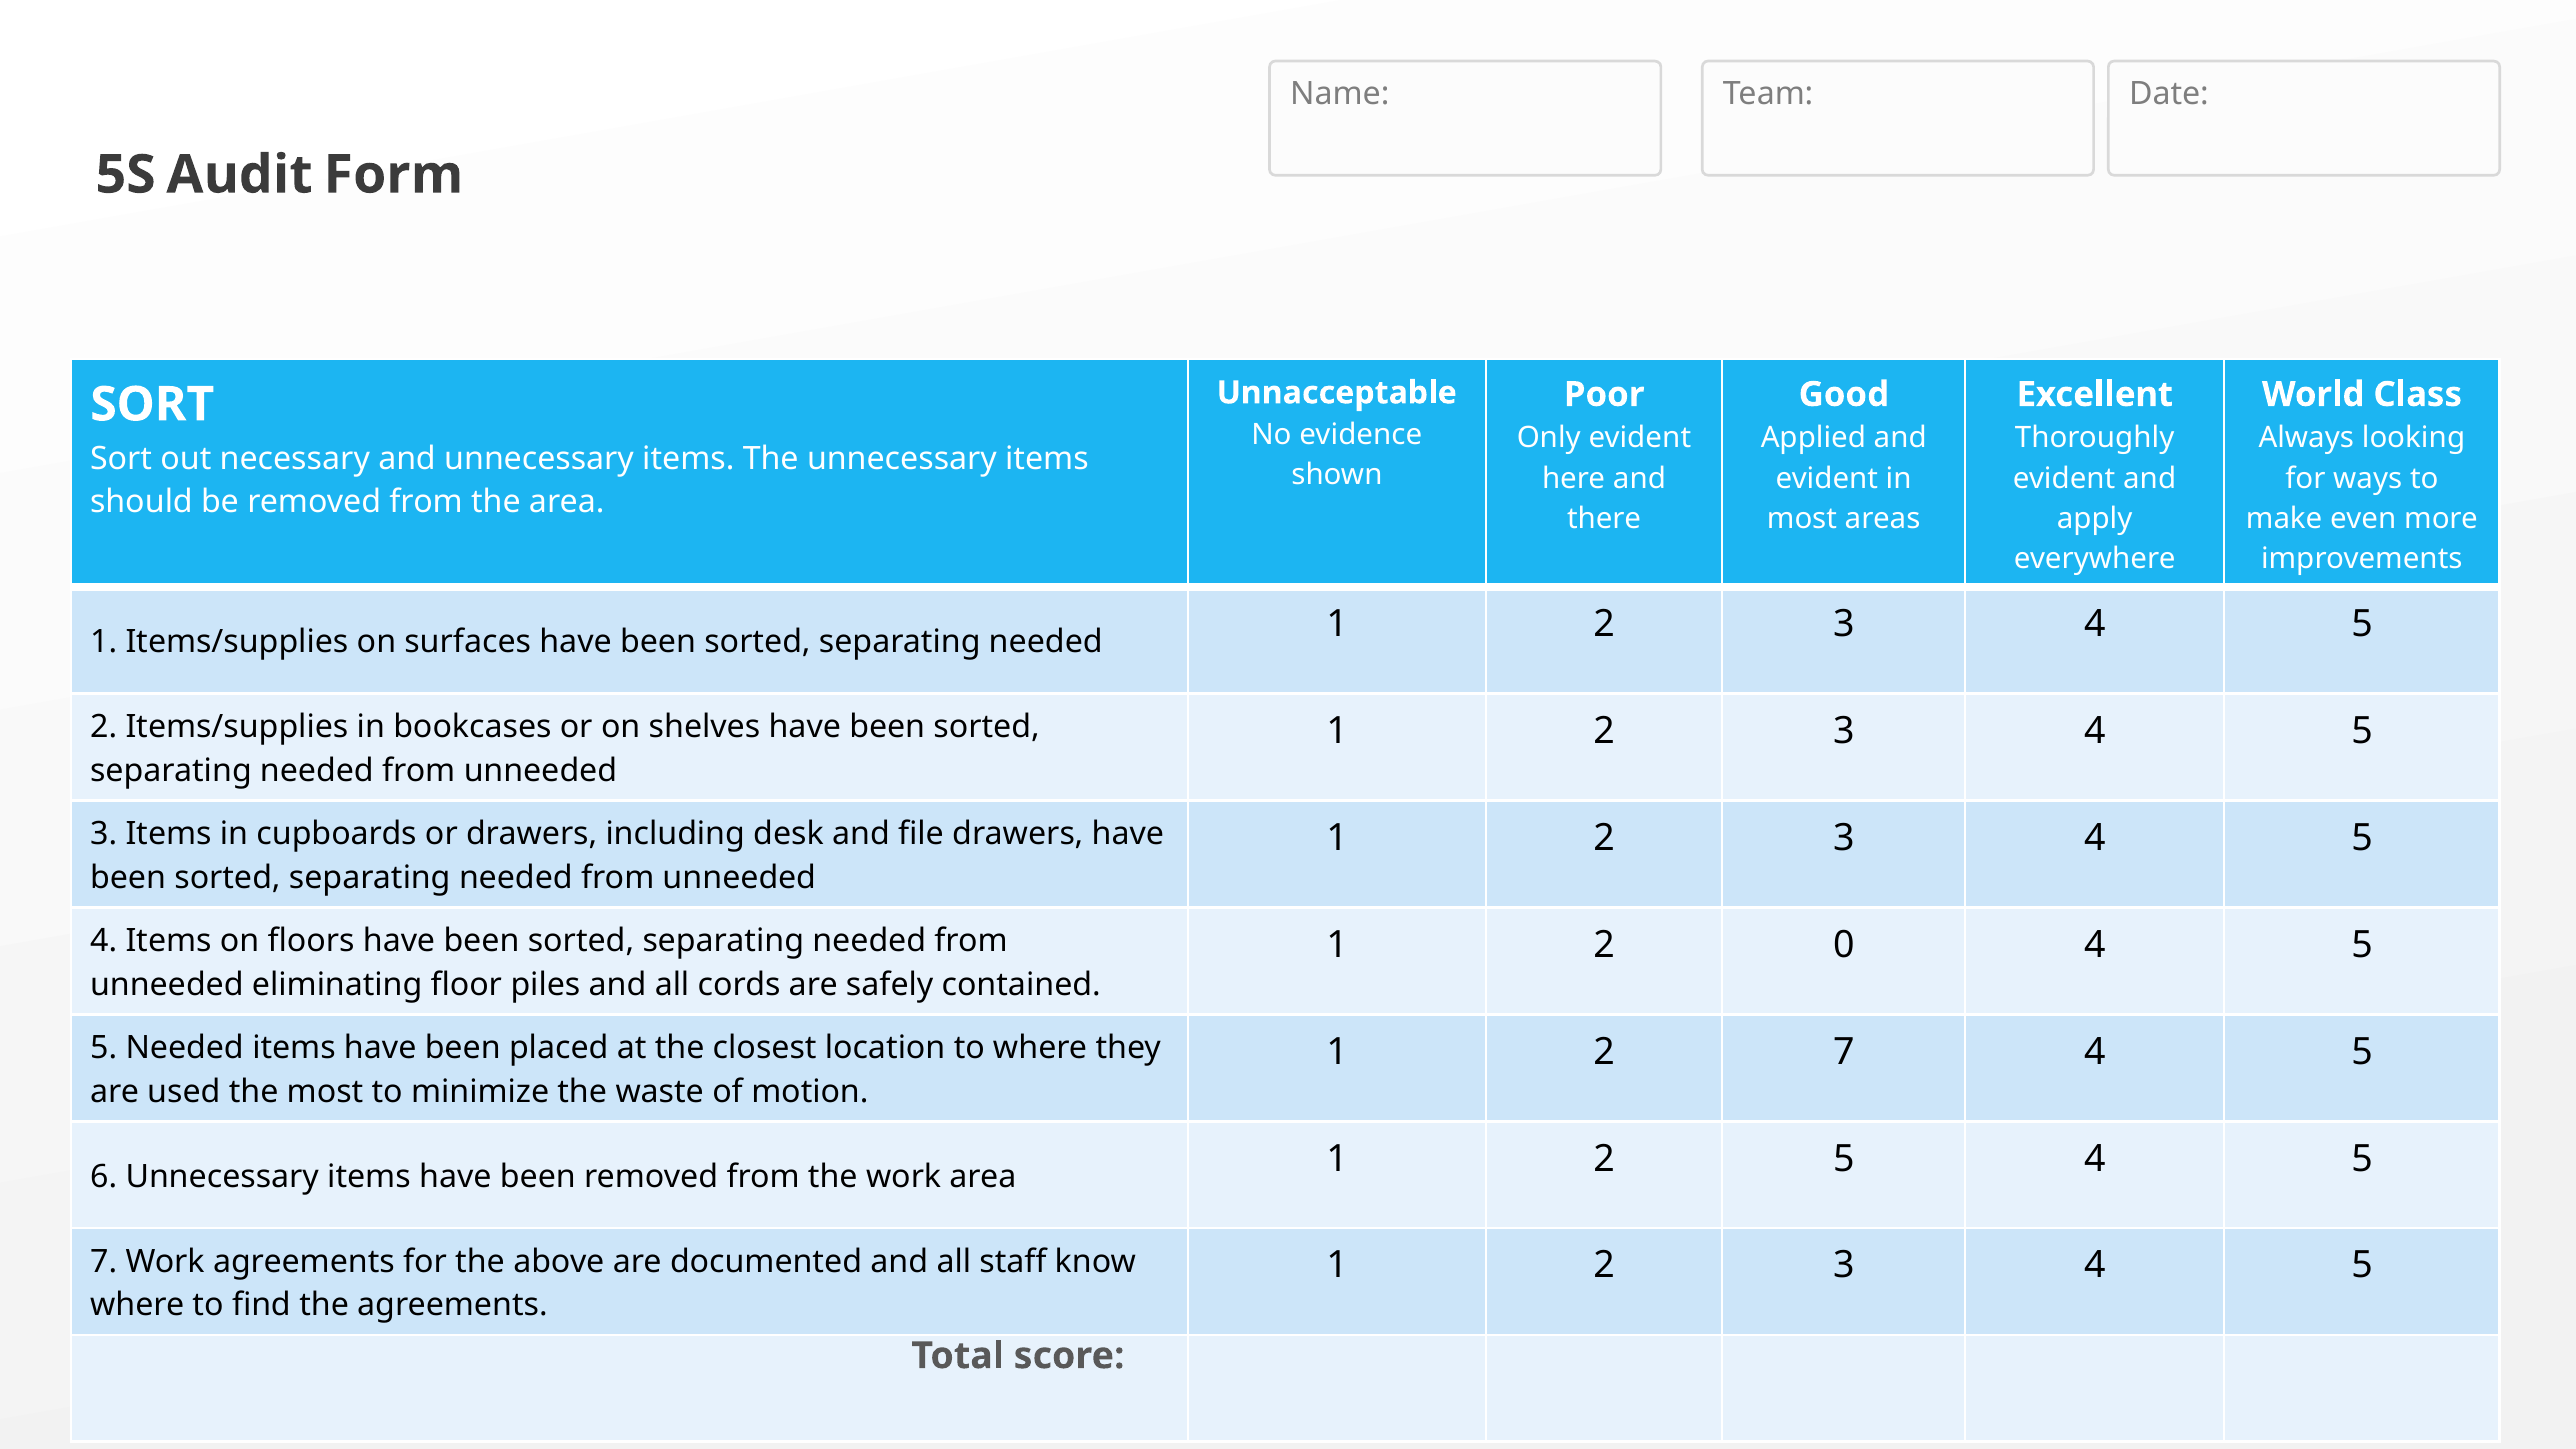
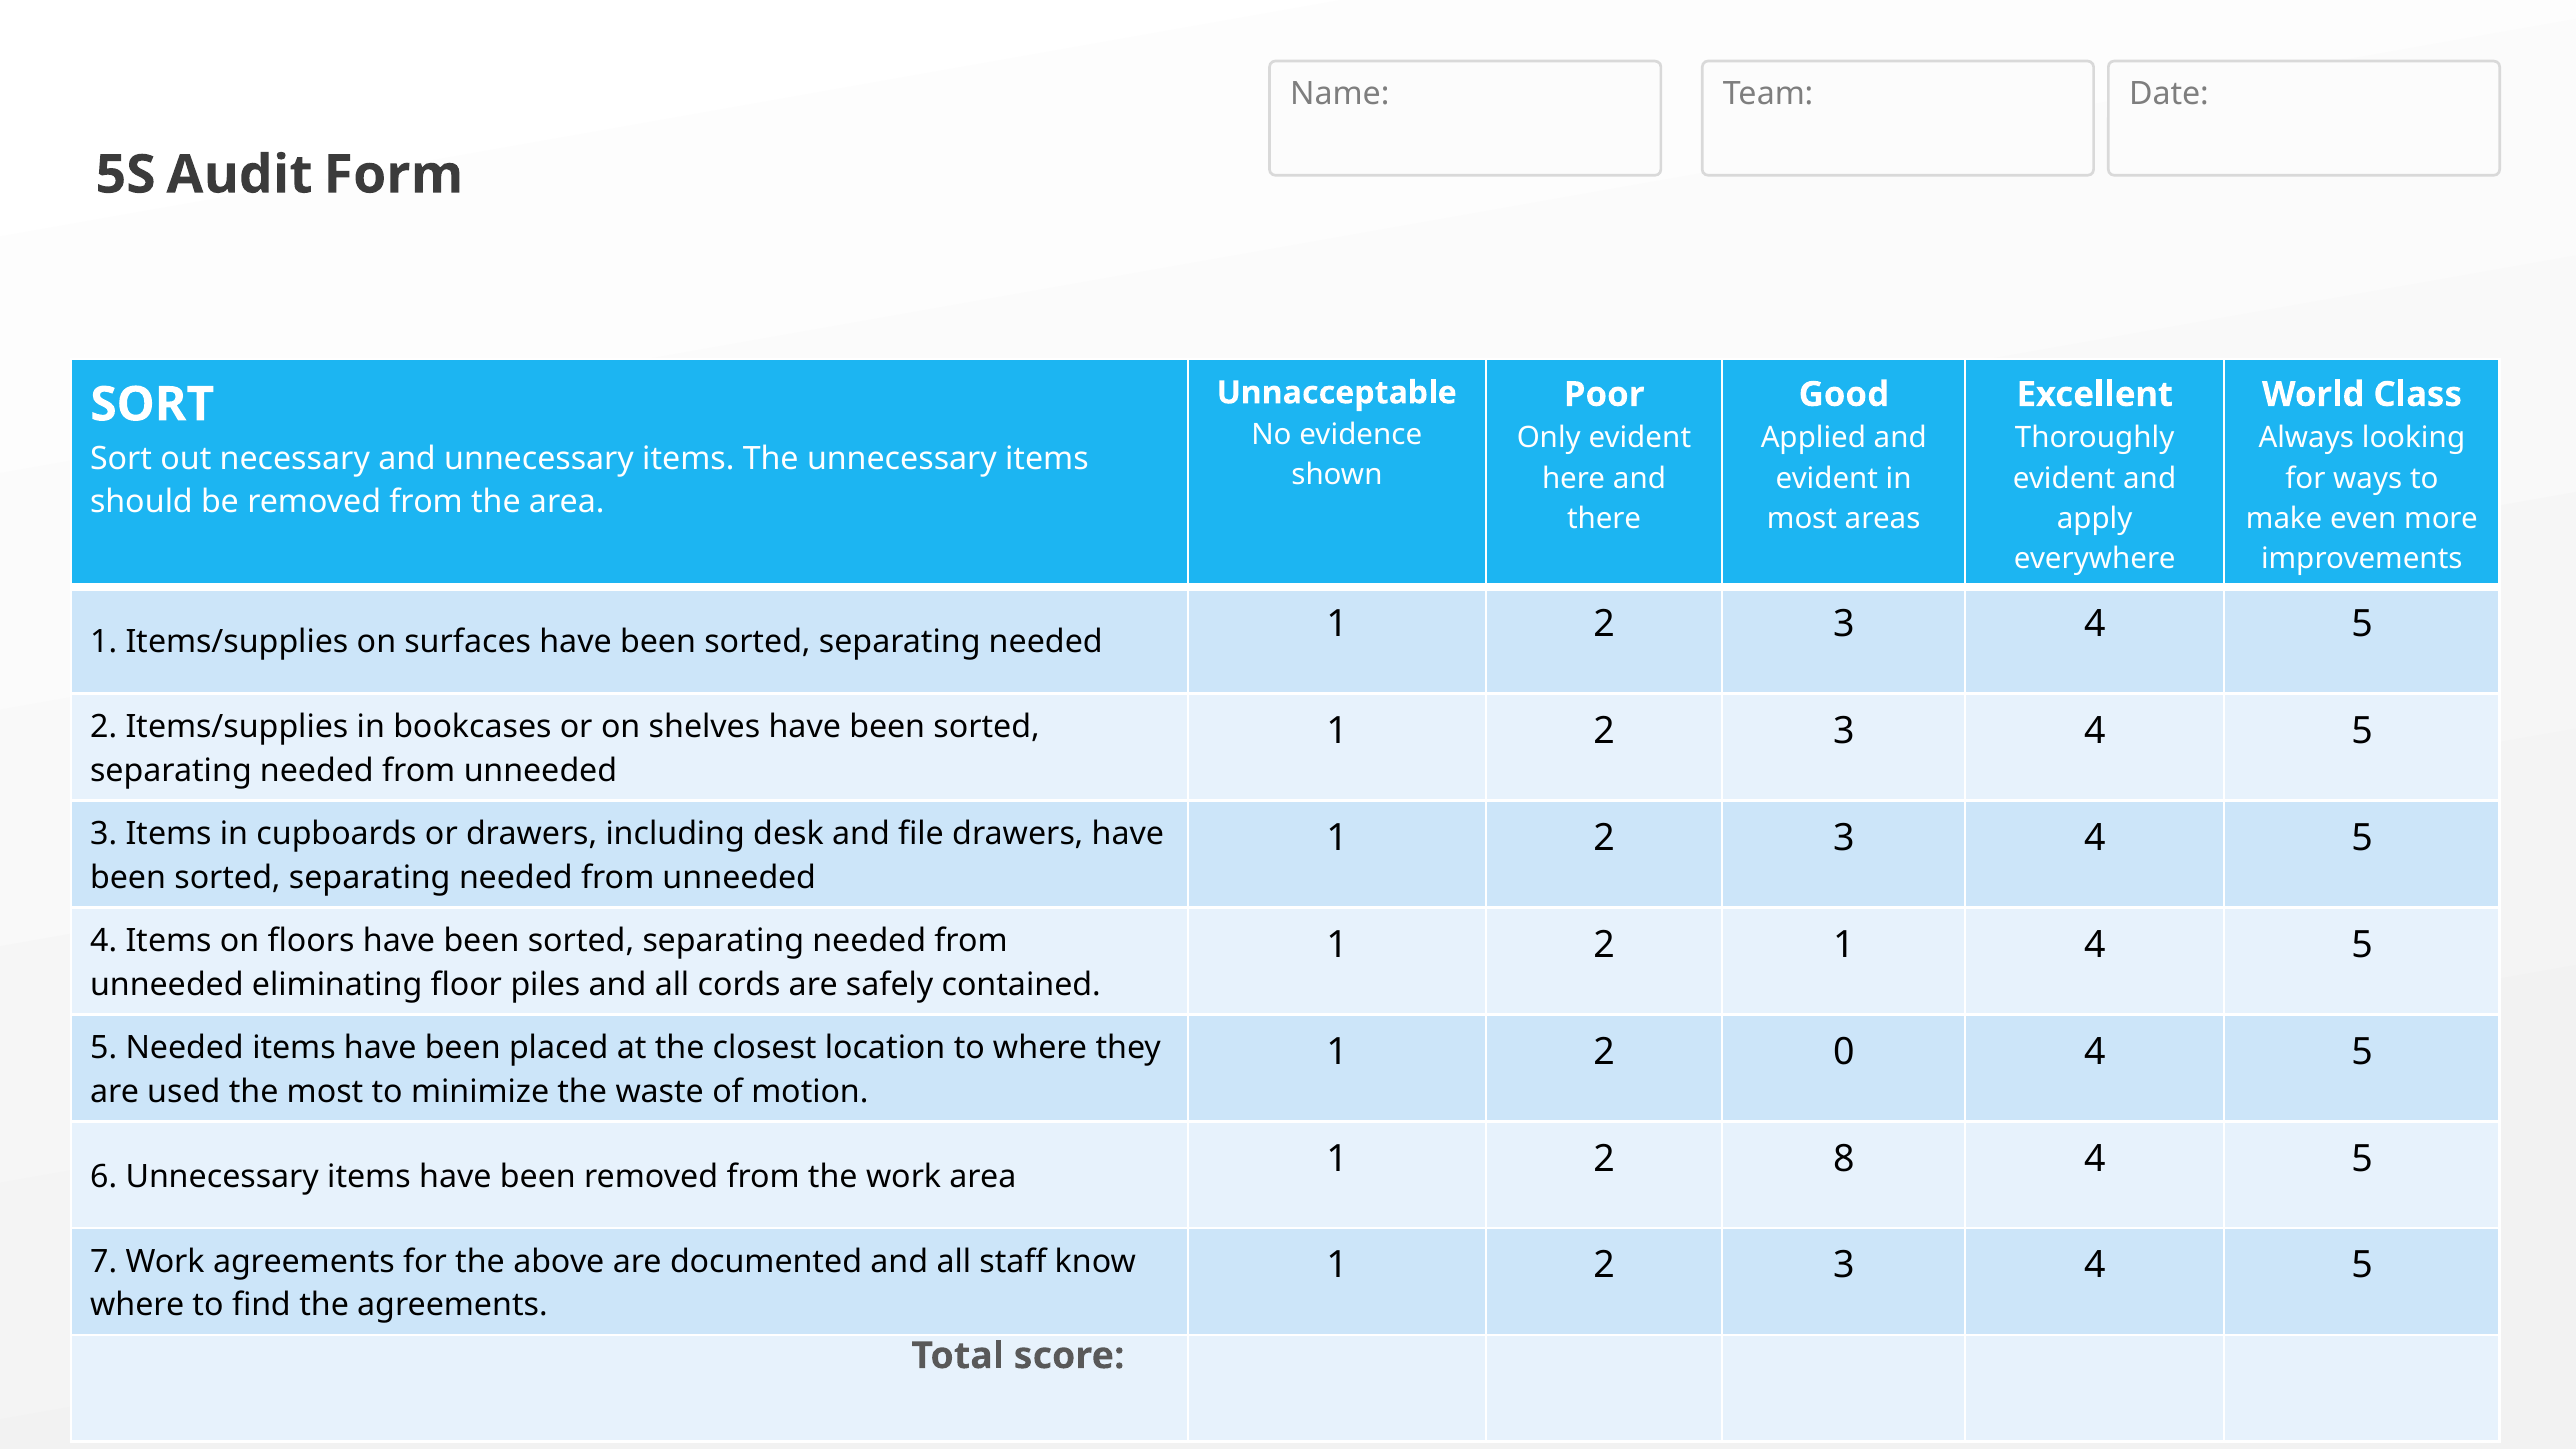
2 0: 0 -> 1 (1844, 945)
2 7: 7 -> 0 (1844, 1052)
2 5: 5 -> 8 (1844, 1159)
